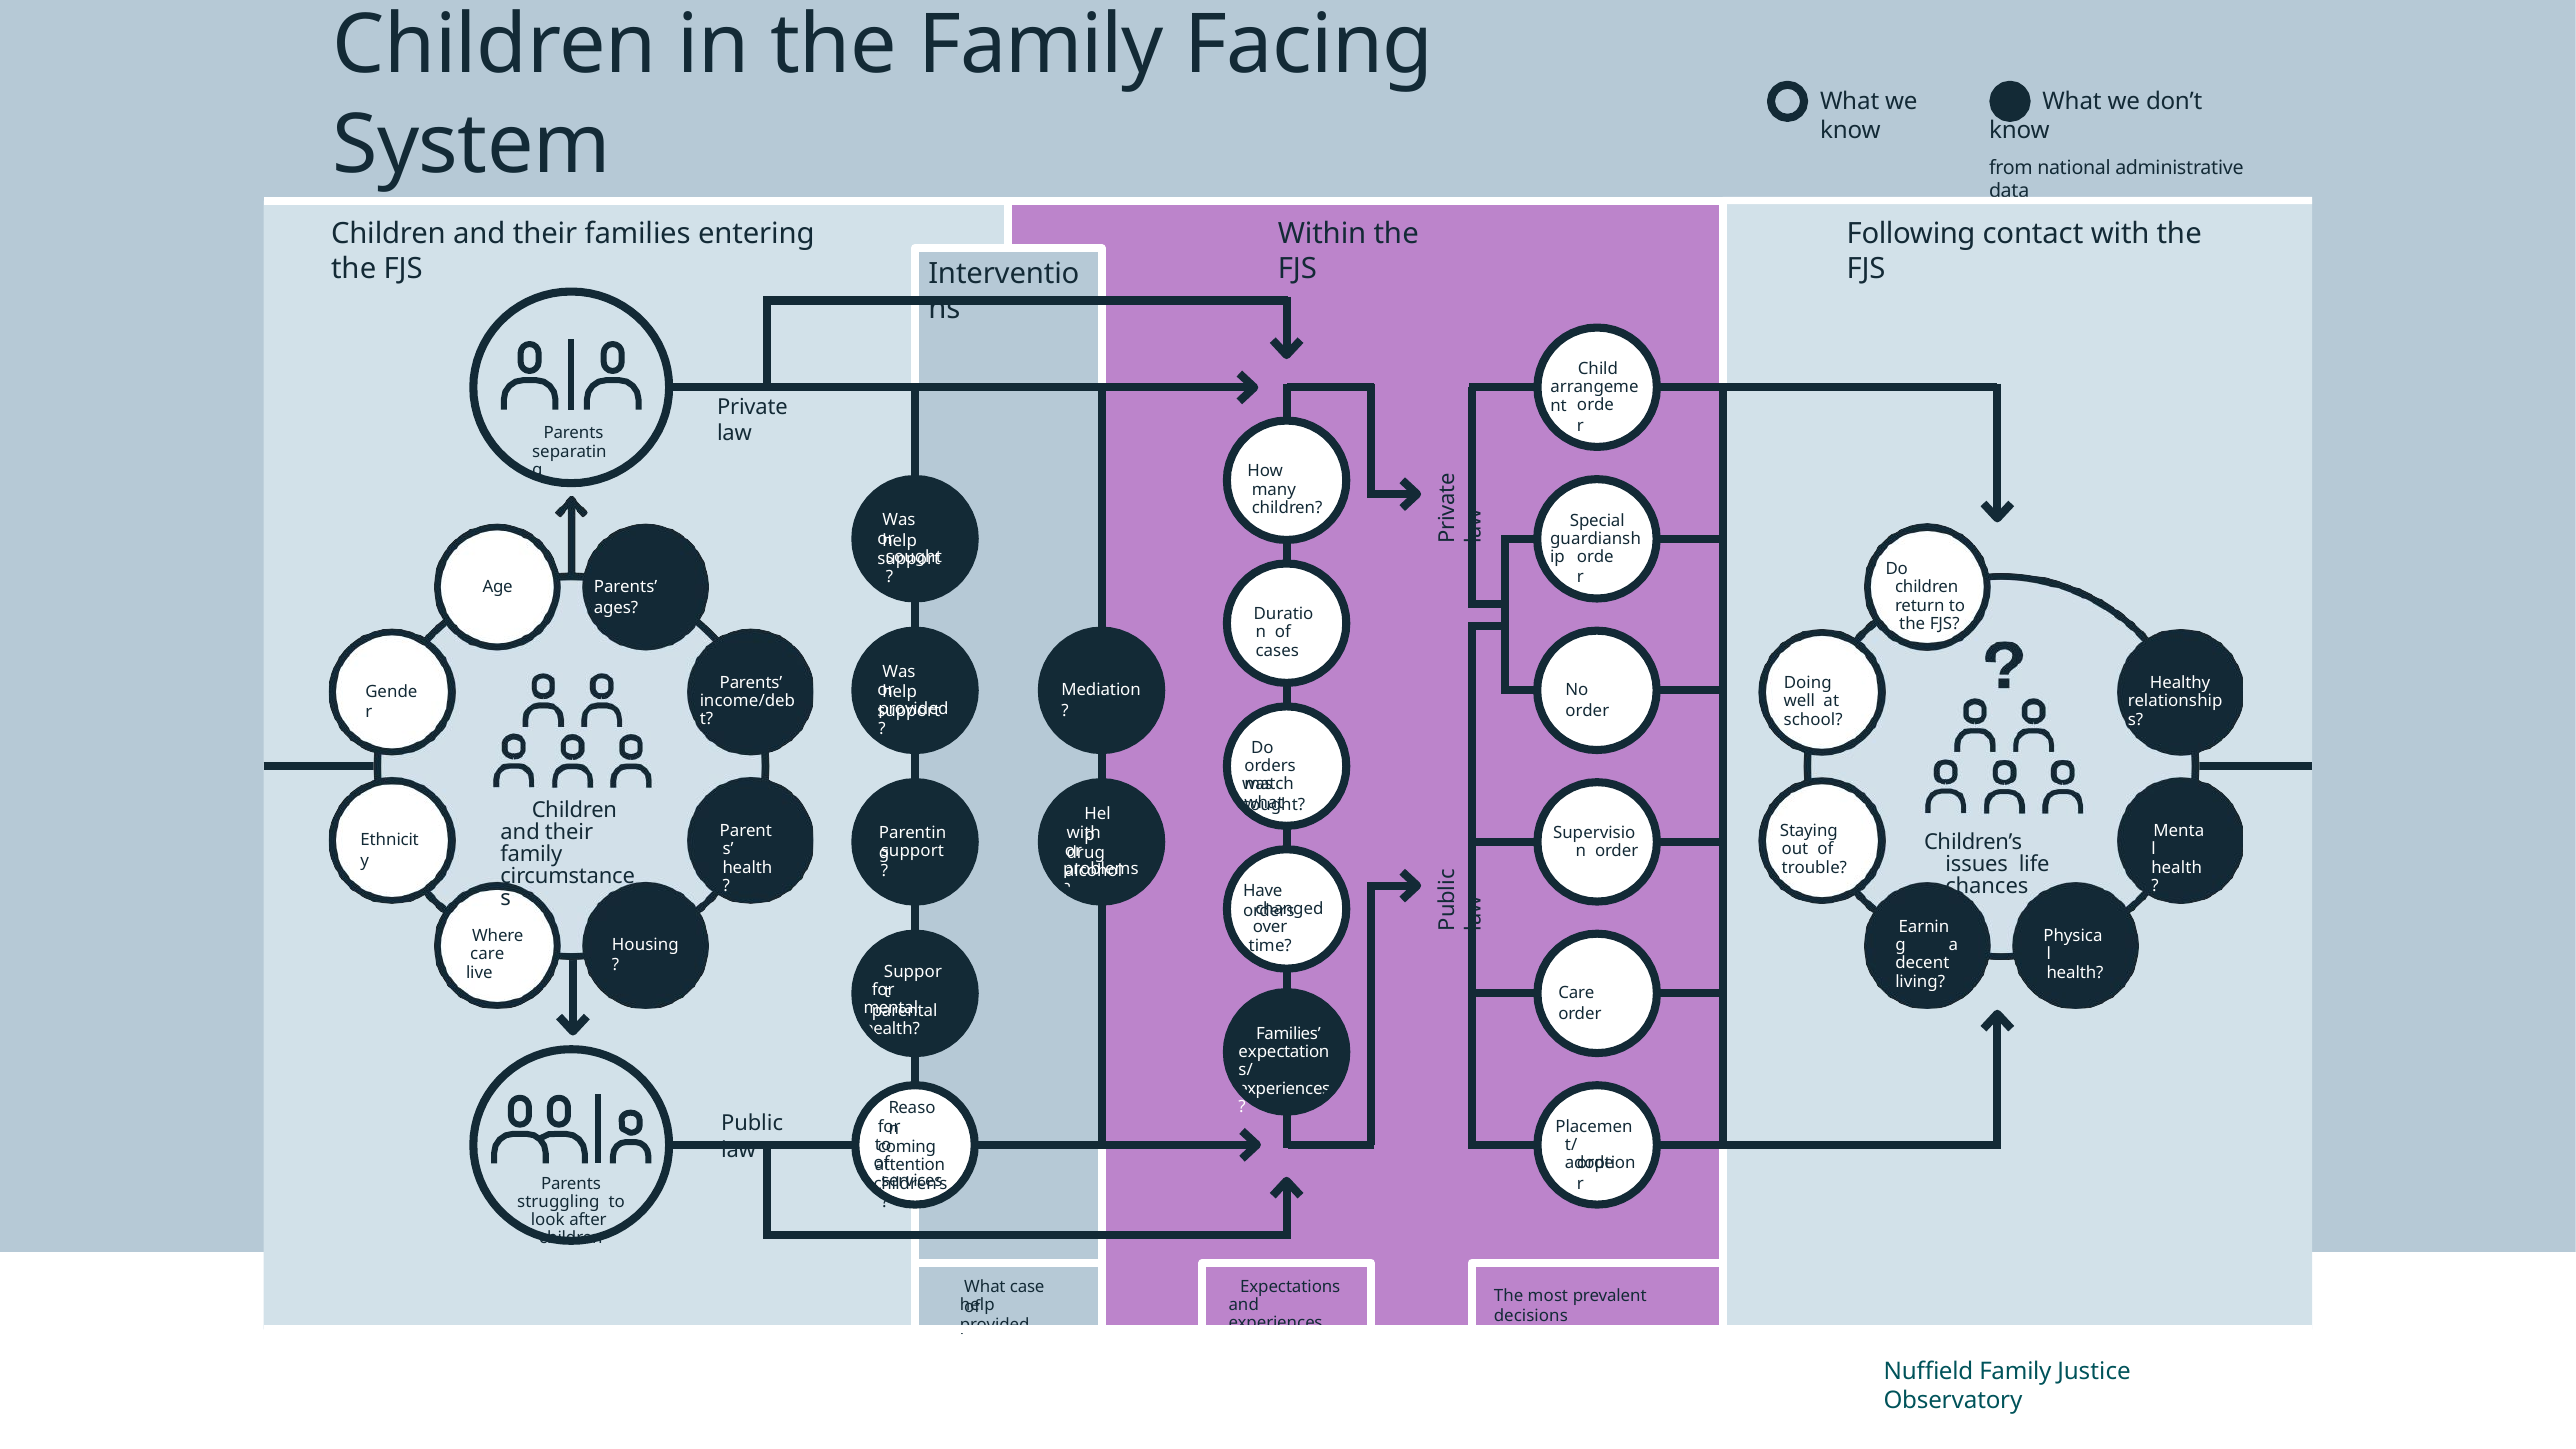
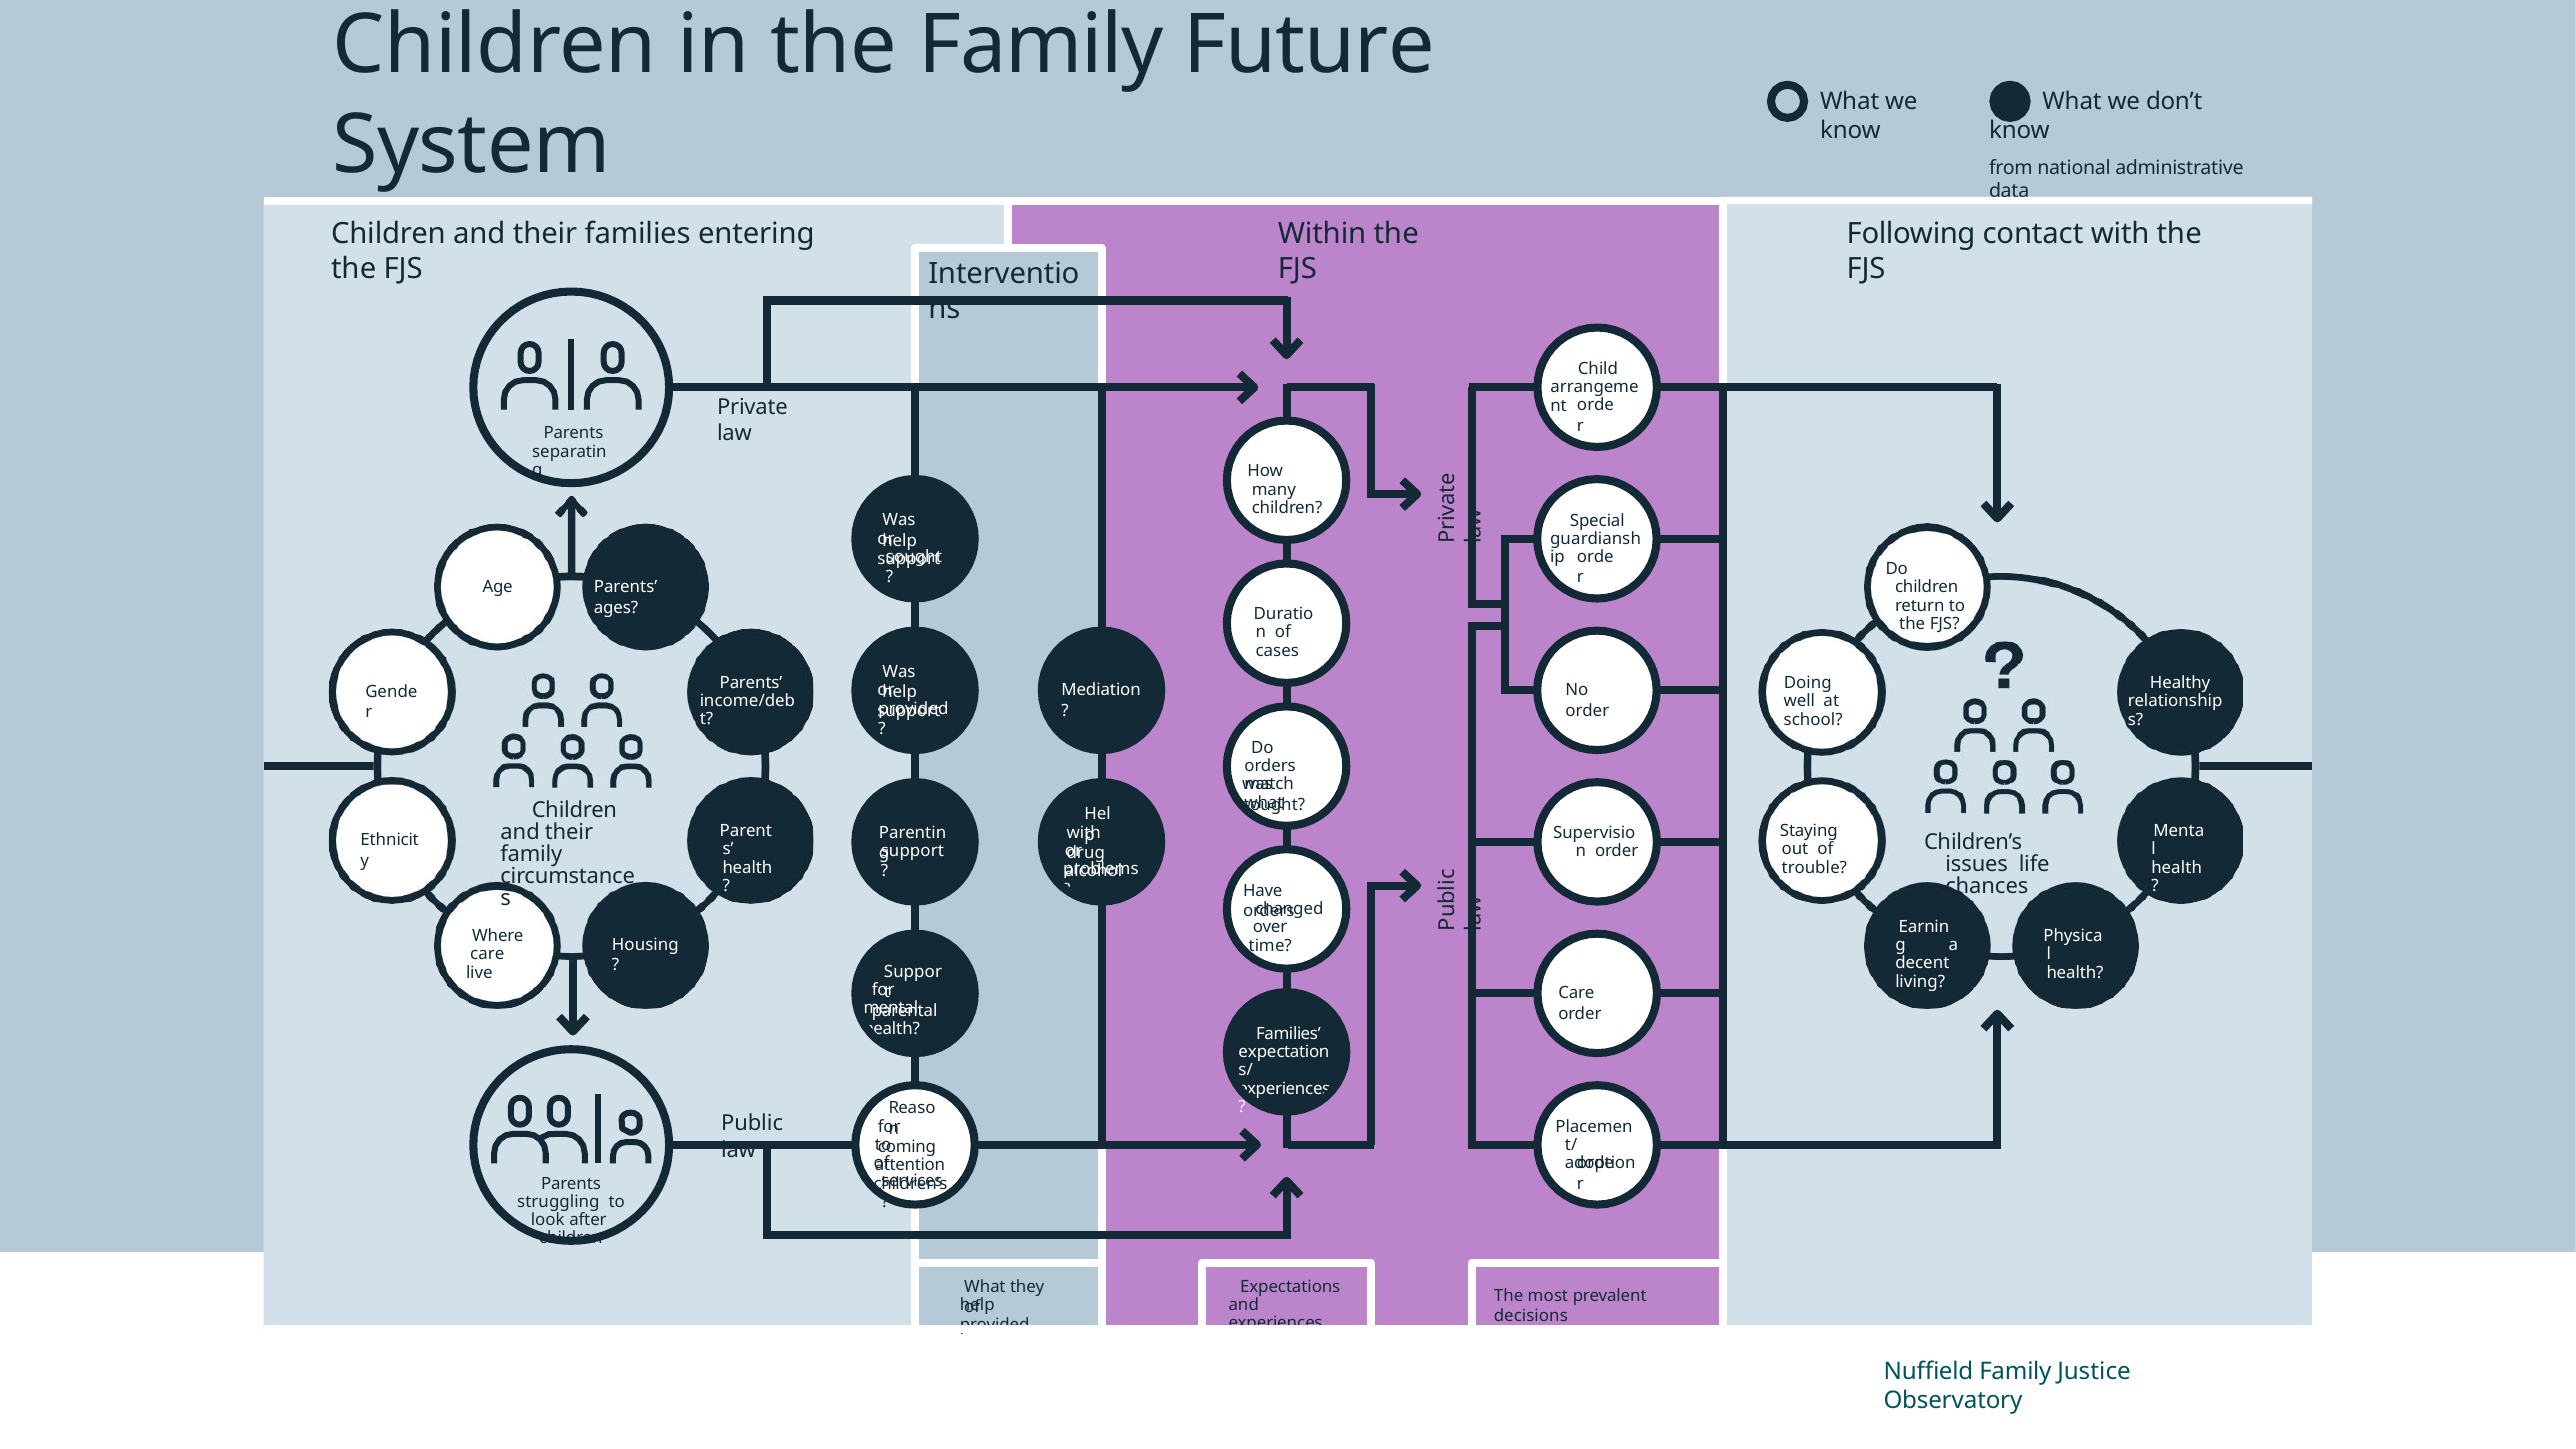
Facing: Facing -> Future (1309, 46)
case: case -> they (1027, 1286)
